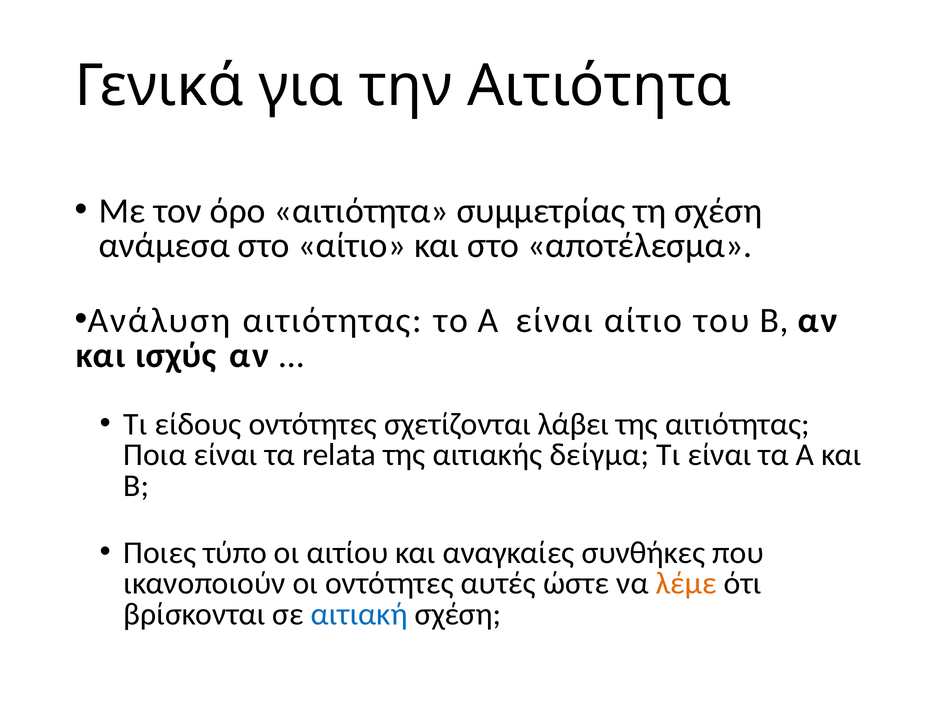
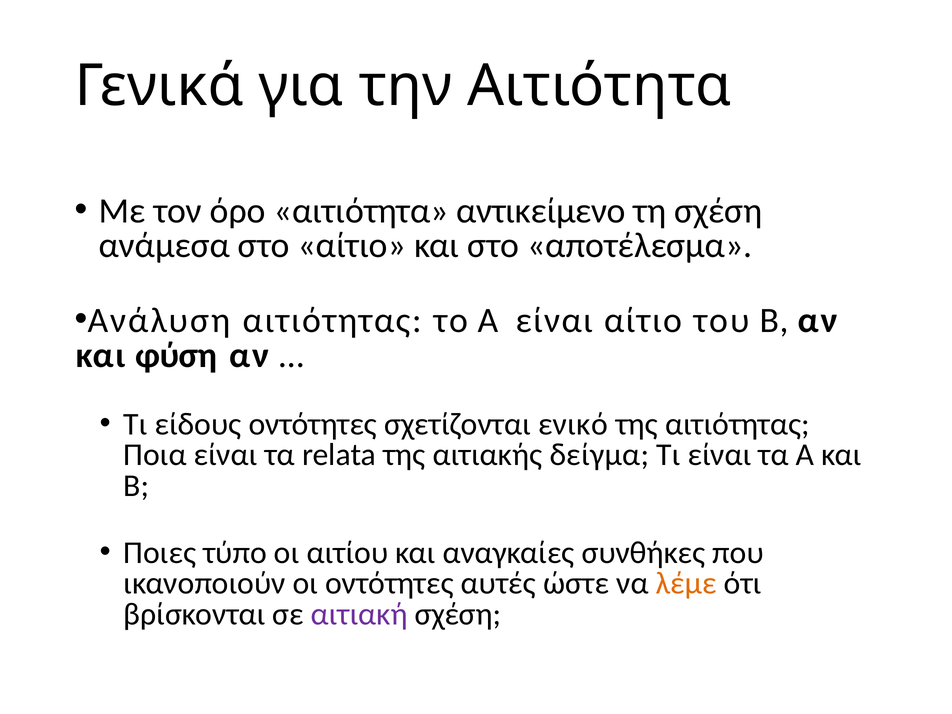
συμμετρίας: συμμετρίας -> αντικείμενο (541, 211)
ισχύς: ισχύς -> φύση (176, 355)
λάβει: λάβει -> ενικό (573, 424)
αιτιακή colour: blue -> purple (359, 614)
